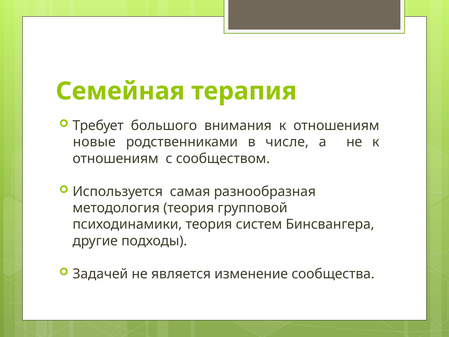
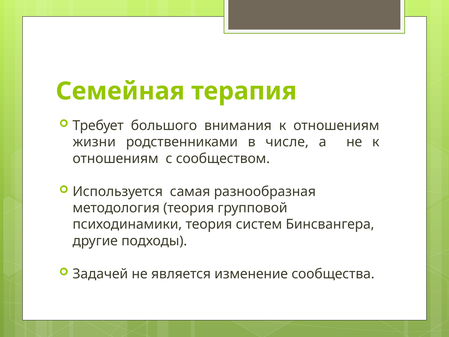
новые: новые -> жизни (94, 142)
